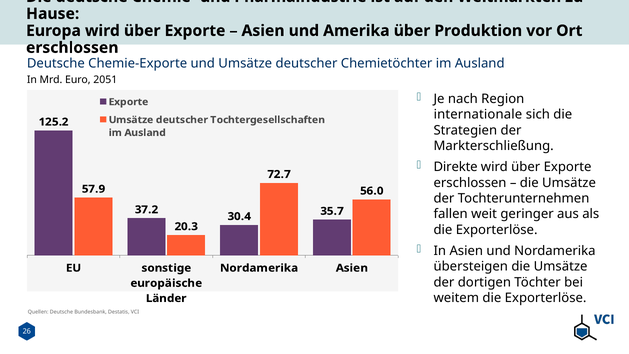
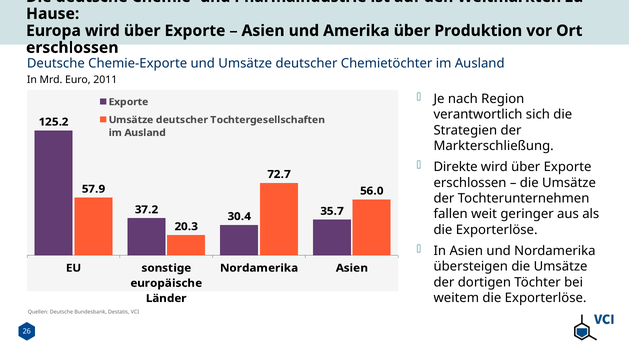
2051: 2051 -> 2011 (105, 80)
internationale: internationale -> verantwortlich (478, 114)
